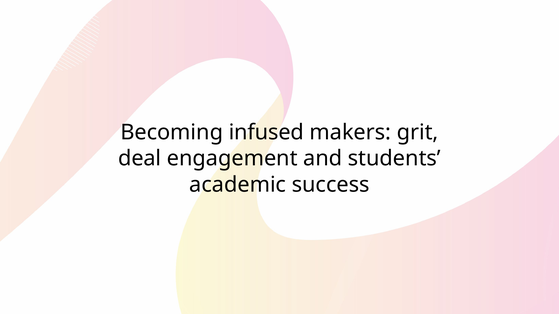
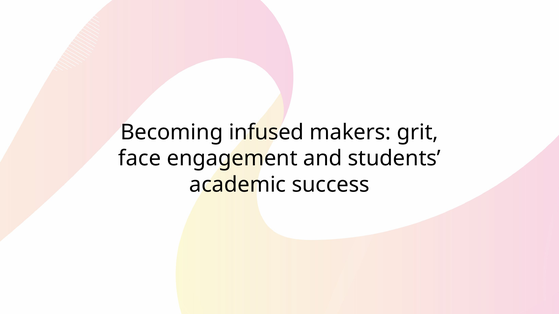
deal: deal -> face (140, 159)
